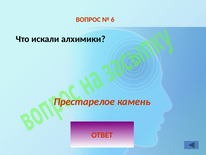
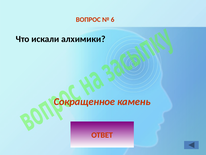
Престарелое: Престарелое -> Сокращенное (84, 101)
